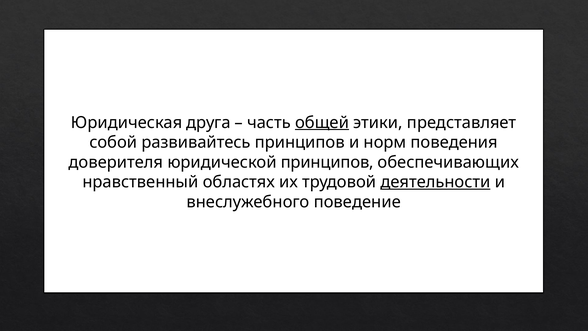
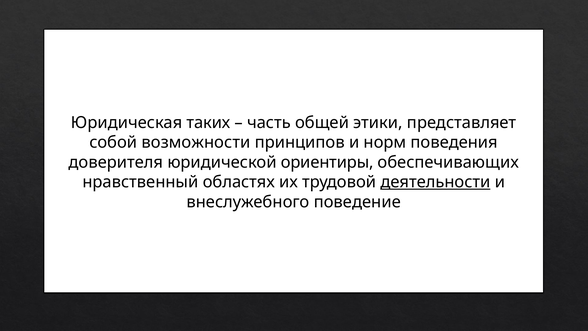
друга: друга -> таких (208, 122)
общей underline: present -> none (322, 122)
развивайтесь: развивайтесь -> возможности (196, 142)
юридической принципов: принципов -> ориентиры (327, 162)
